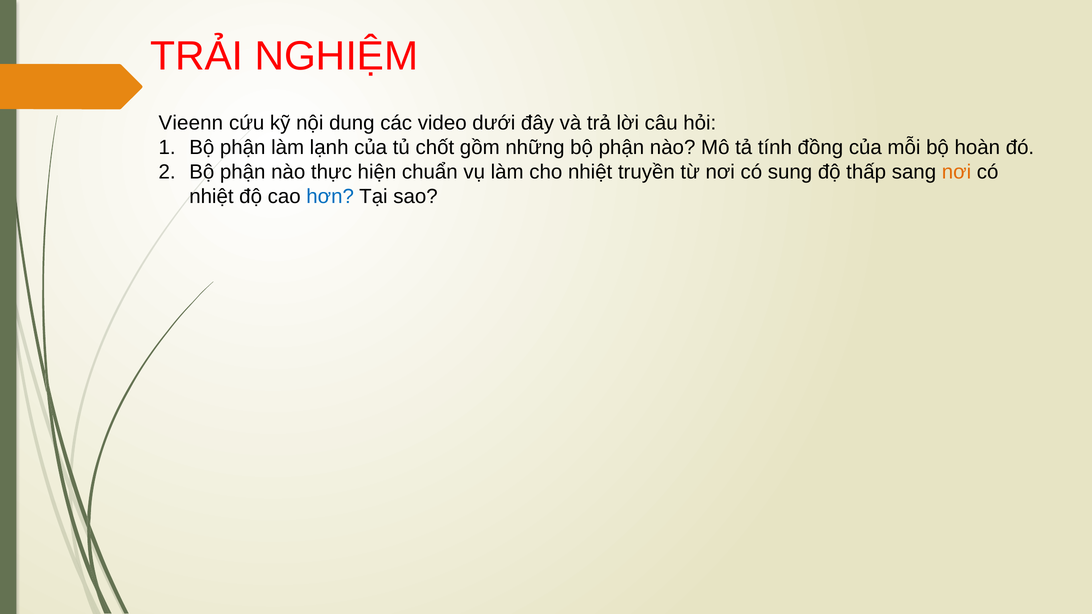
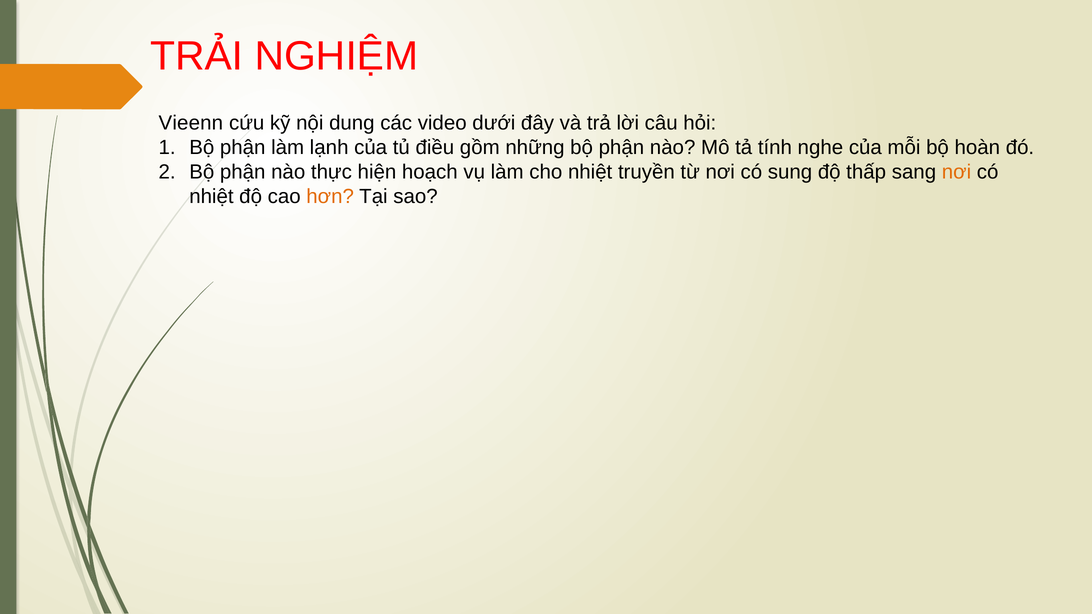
chốt: chốt -> điều (435, 147)
đồng: đồng -> nghe (820, 147)
chuẩn: chuẩn -> hoạch (430, 172)
hơn colour: blue -> orange (330, 197)
